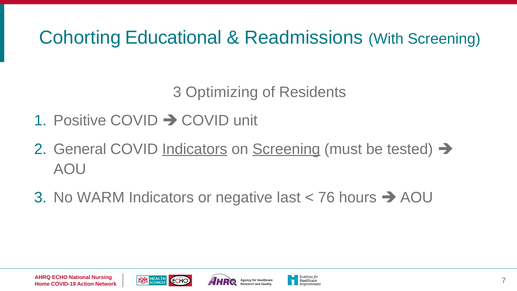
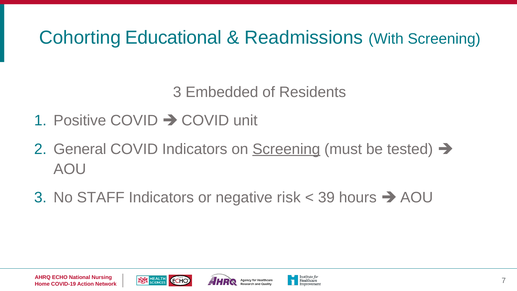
Optimizing: Optimizing -> Embedded (222, 92)
Indicators underline: present -> none (195, 149)
WARM: WARM -> STAFF (101, 197)
last: last -> risk (289, 197)
76: 76 -> 39 (326, 197)
